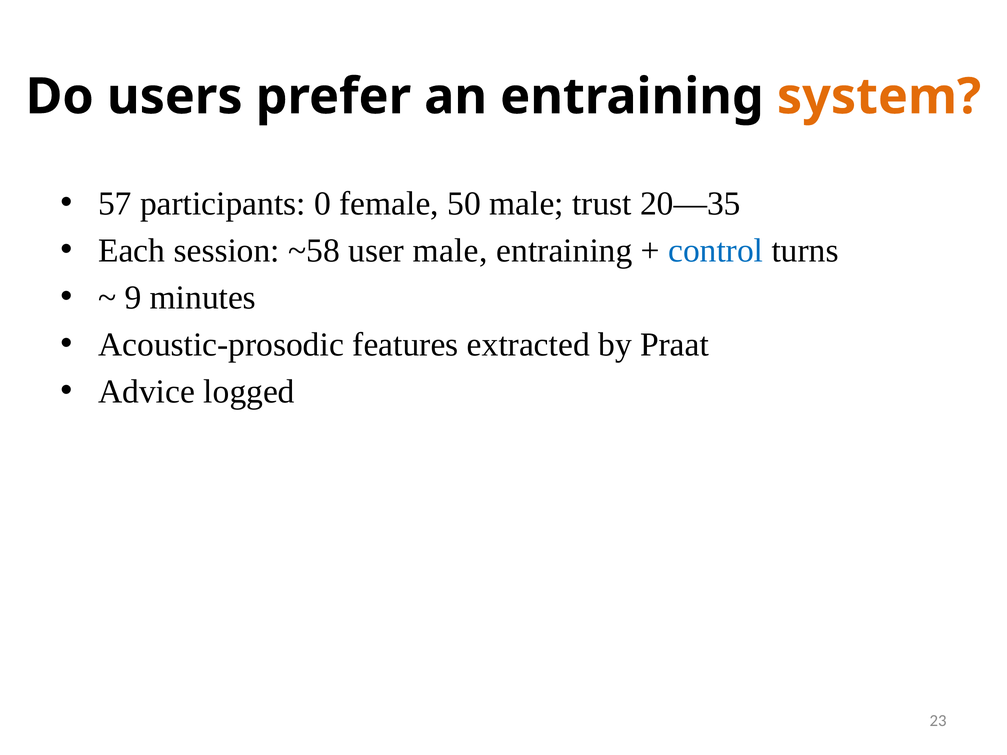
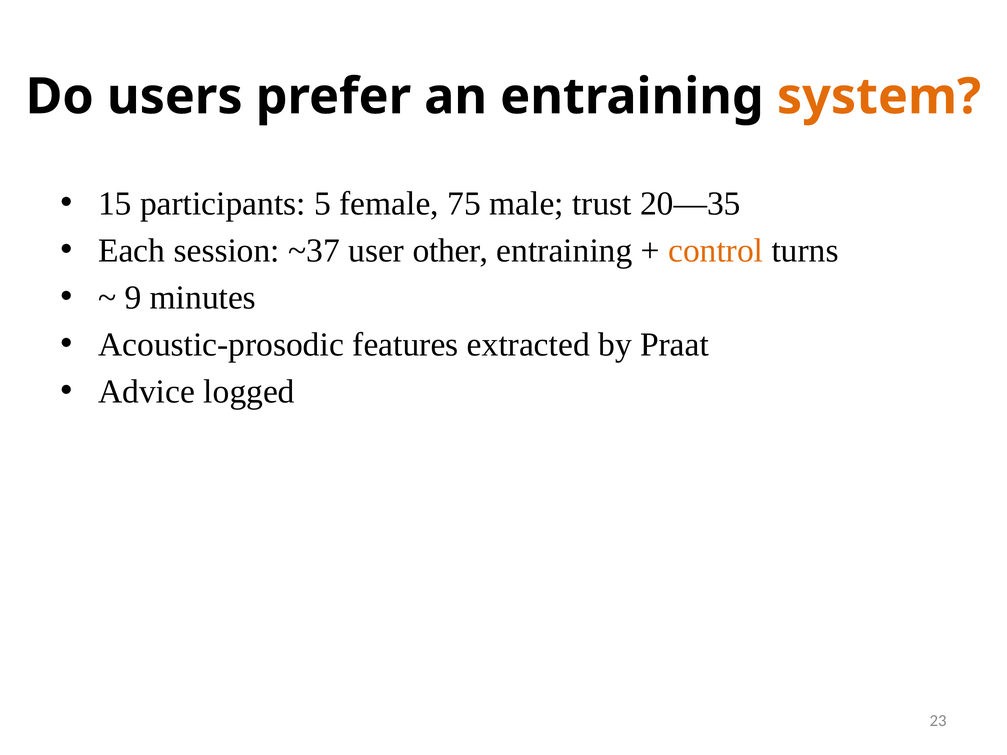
57: 57 -> 15 (115, 204)
0: 0 -> 5 (323, 204)
50: 50 -> 75 (464, 204)
~58: ~58 -> ~37 (314, 251)
user male: male -> other (450, 251)
control colour: blue -> orange (716, 251)
